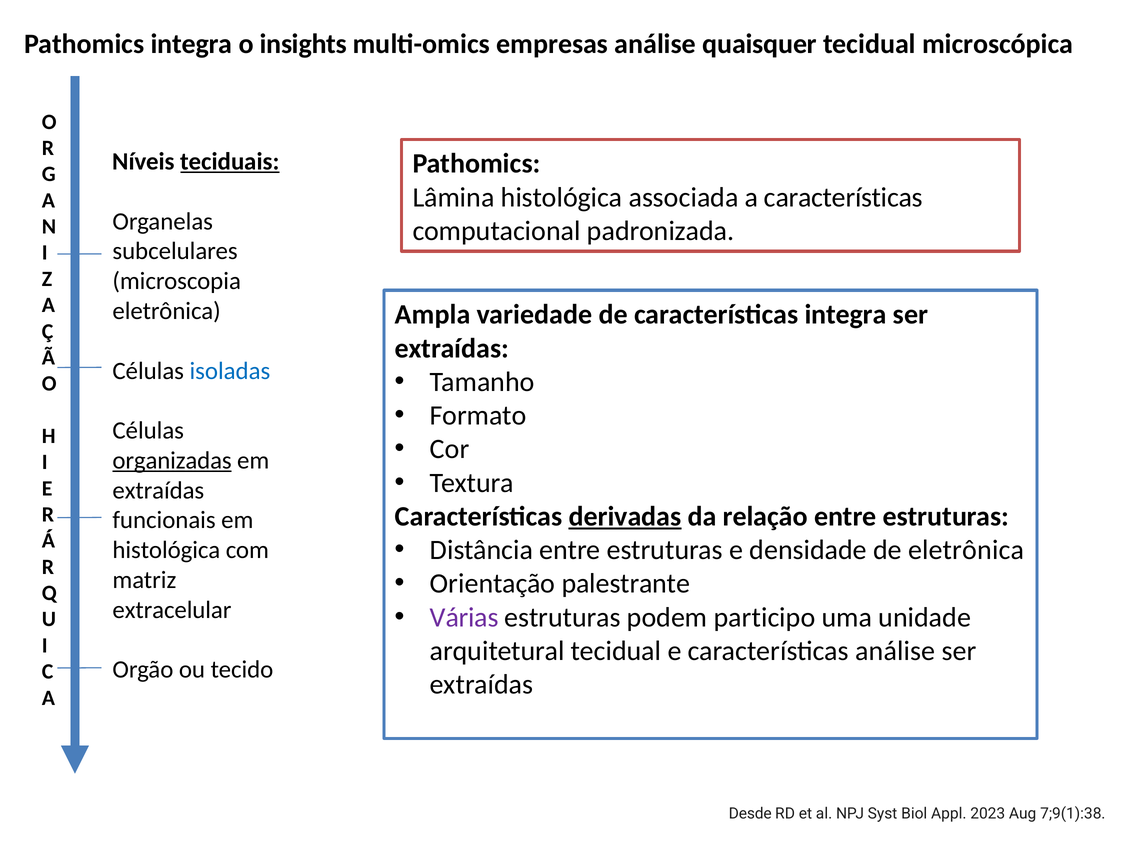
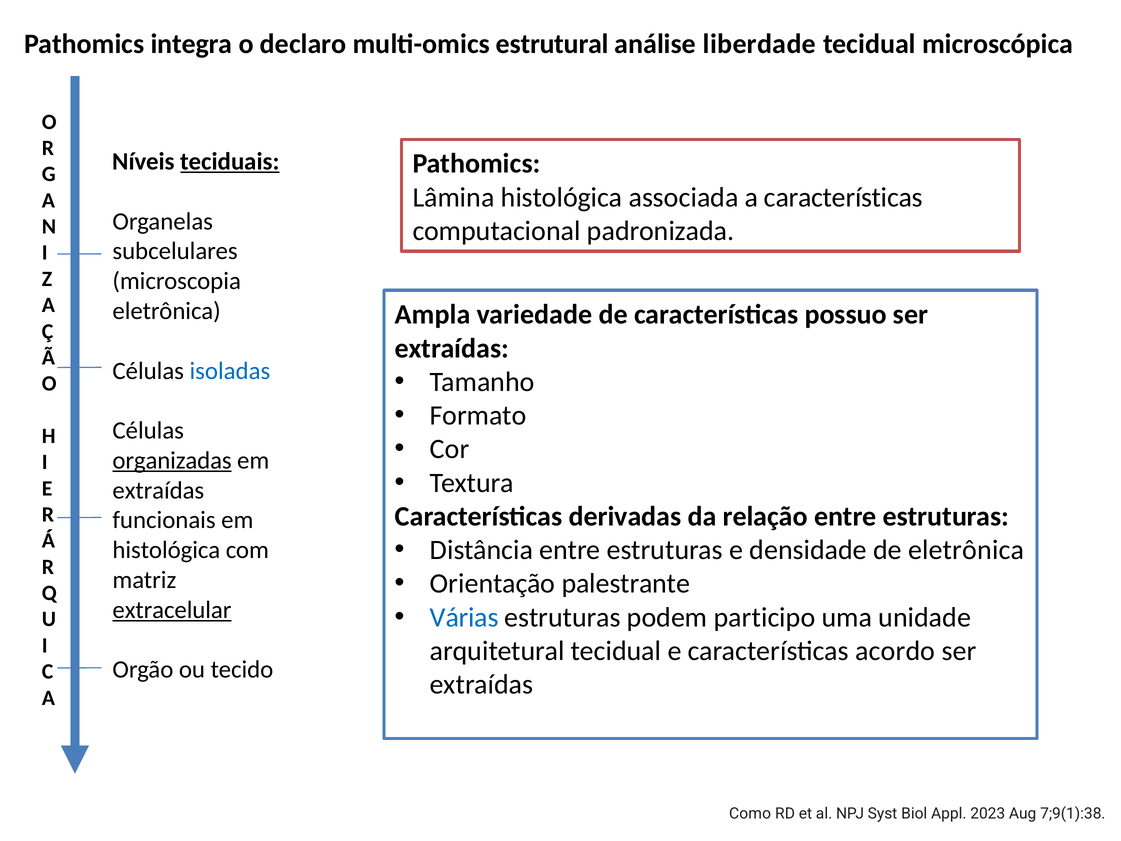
insights: insights -> declaro (303, 44)
empresas: empresas -> estrutural (552, 44)
quaisquer: quaisquer -> liberdade (759, 44)
características integra: integra -> possuo (846, 315)
derivadas underline: present -> none (625, 516)
extracelular underline: none -> present (172, 610)
Várias colour: purple -> blue (464, 617)
características análise: análise -> acordo (895, 651)
Desde: Desde -> Como (750, 813)
